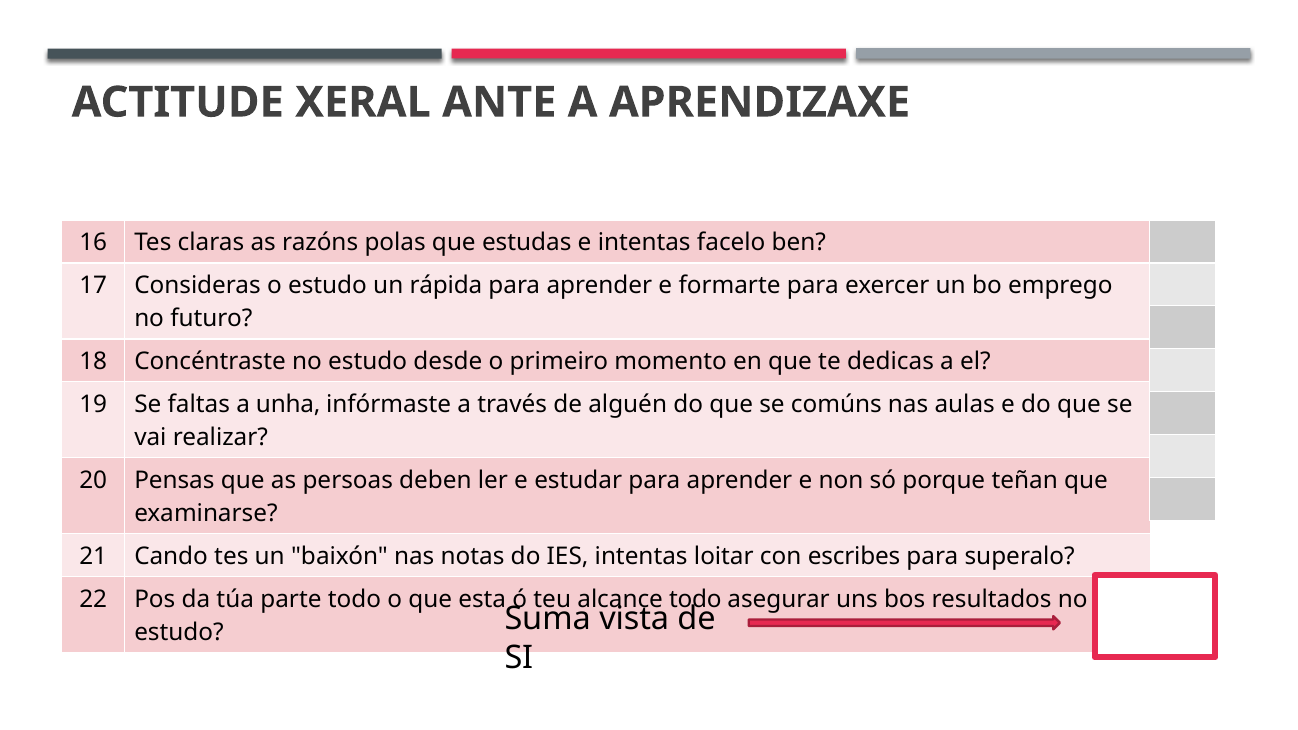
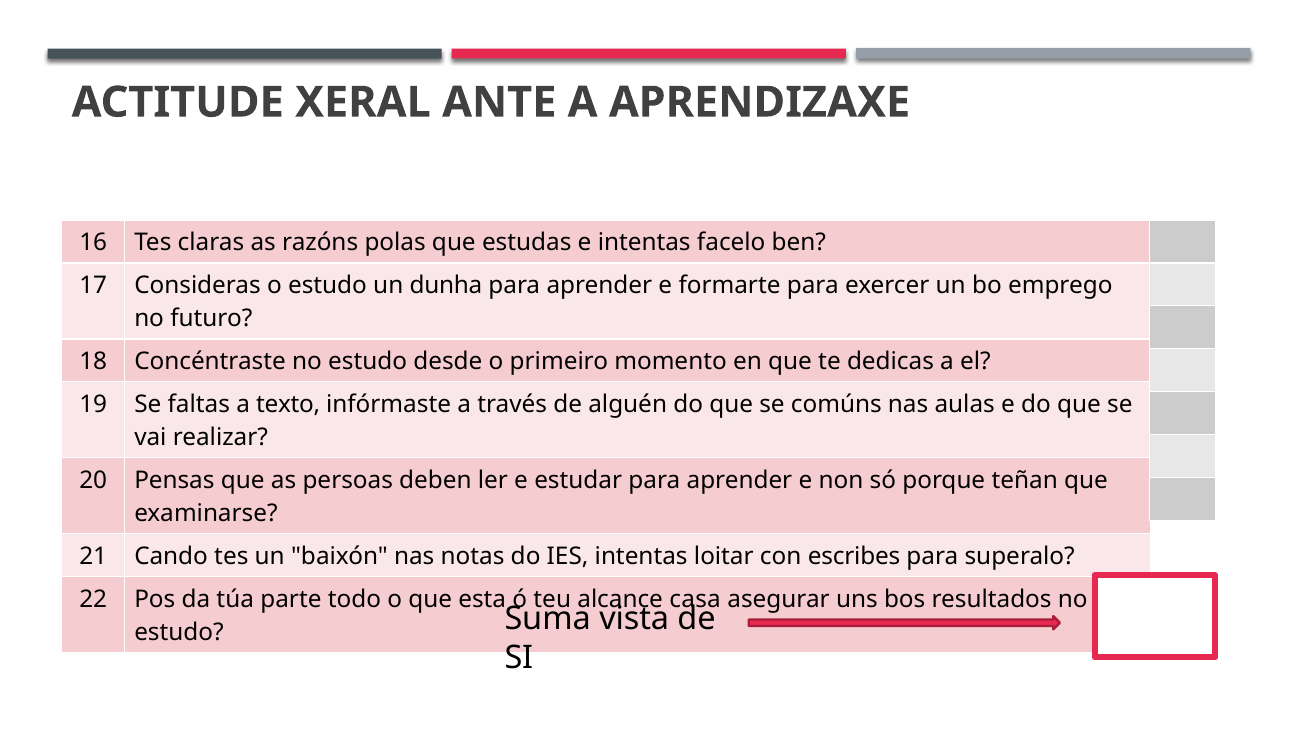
rápida: rápida -> dunha (446, 286)
unha: unha -> texto (288, 405)
alcance todo: todo -> casa (695, 600)
